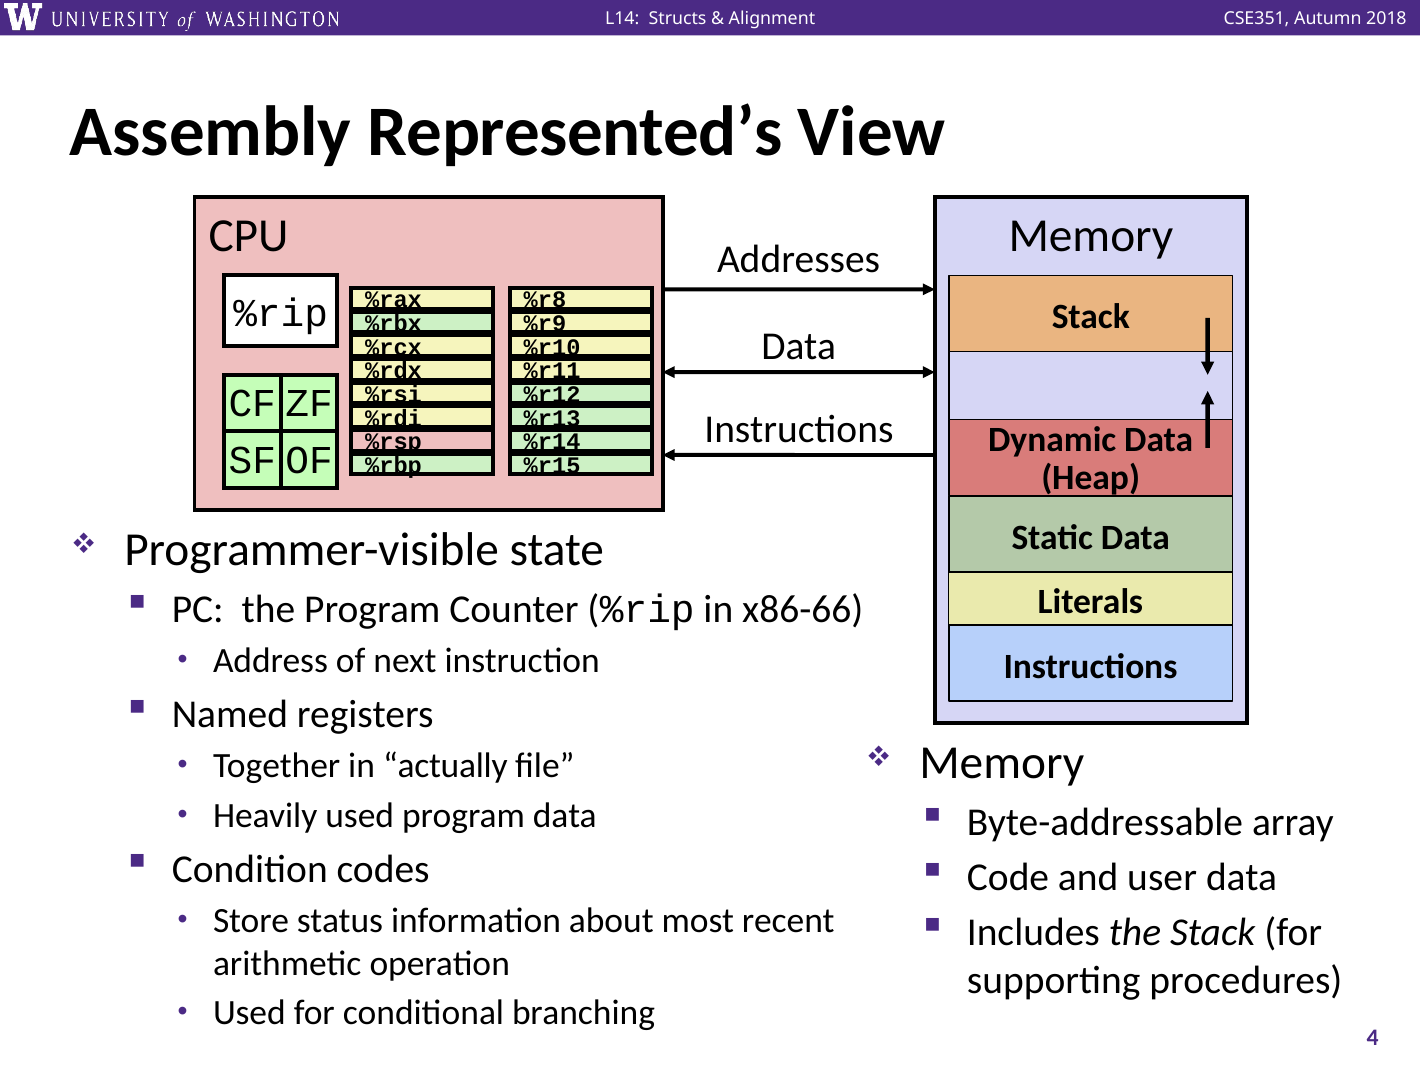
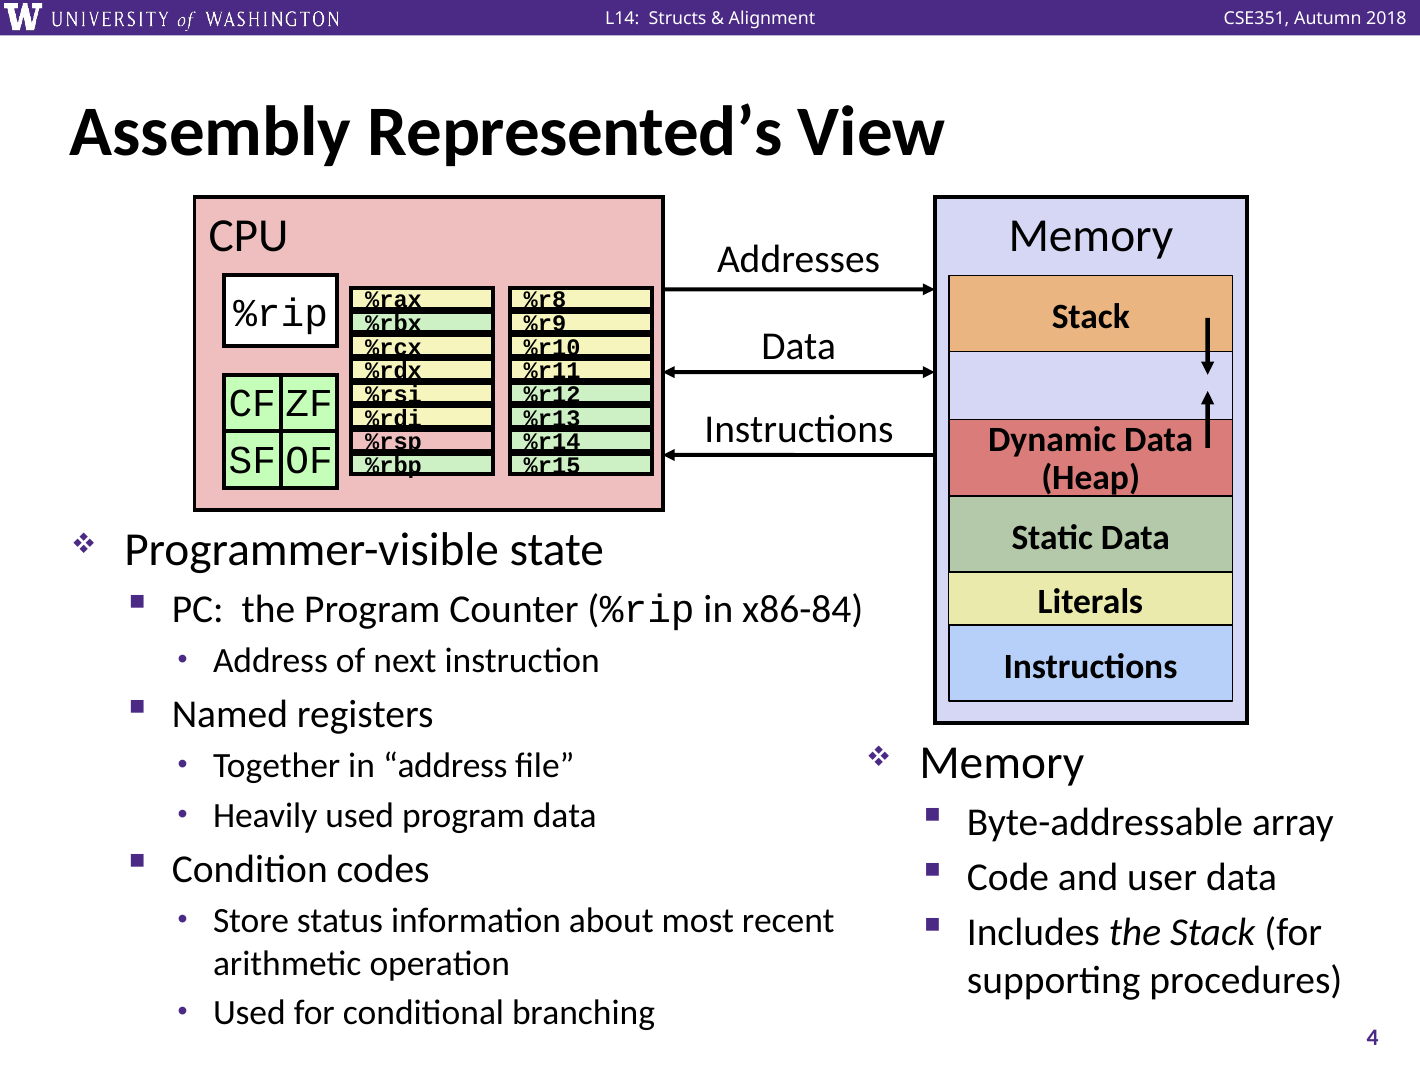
x86-66: x86-66 -> x86-84 (803, 609)
in actually: actually -> address (445, 766)
